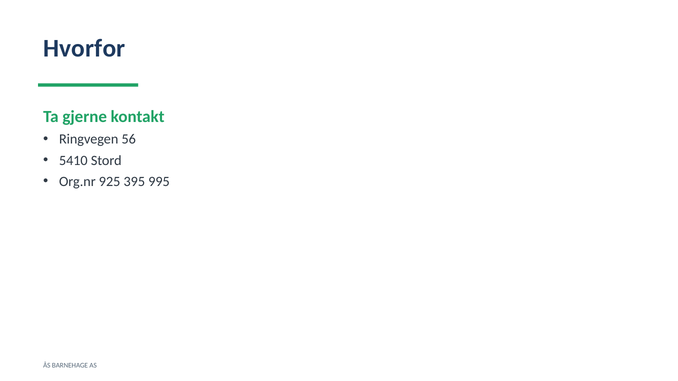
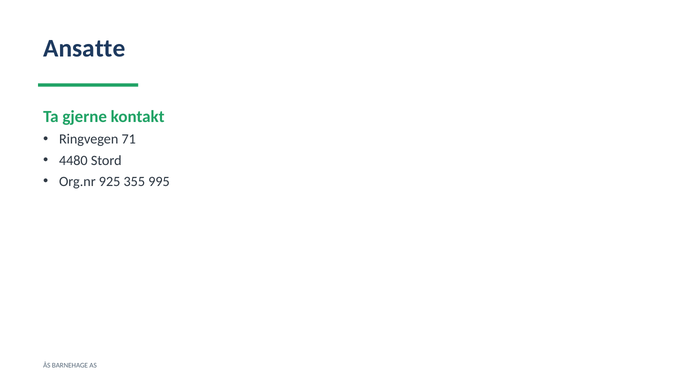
Hvorfor: Hvorfor -> Ansatte (84, 48)
56: 56 -> 71 (129, 139)
5410: 5410 -> 4480 (73, 161)
395: 395 -> 355 (134, 182)
